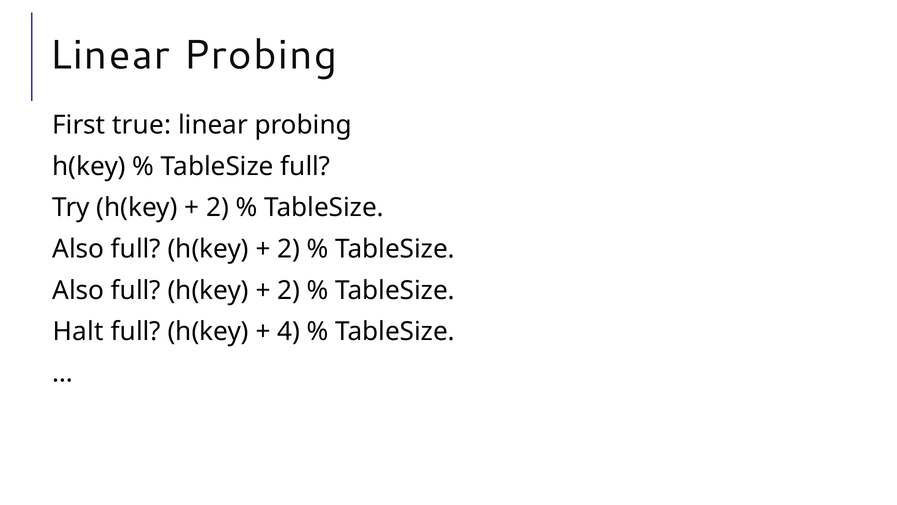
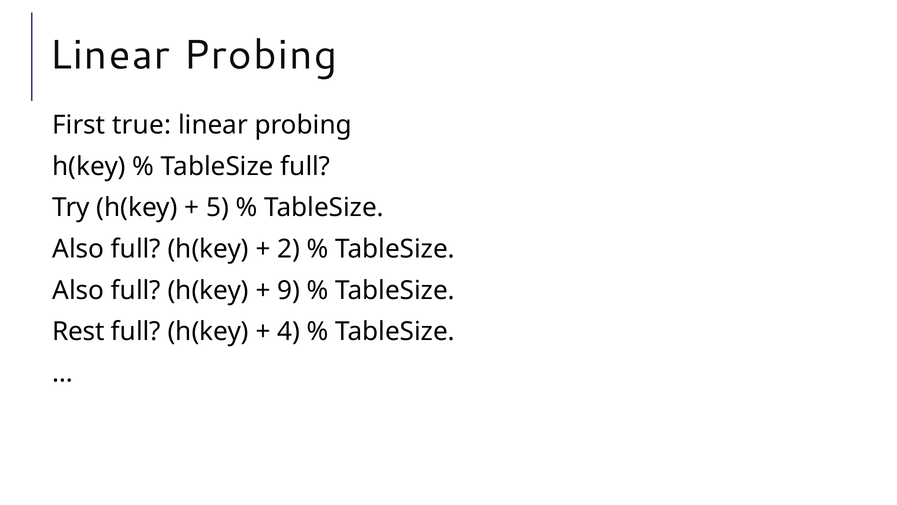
2: 2 -> 5 (217, 208)
2: 2 -> 9 (289, 290)
Halt: Halt -> Rest (78, 331)
